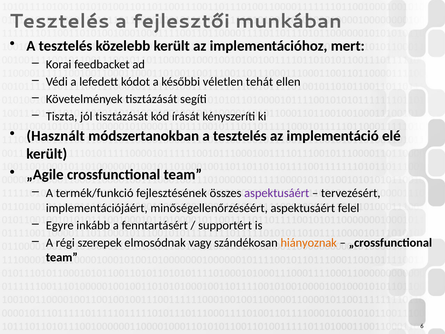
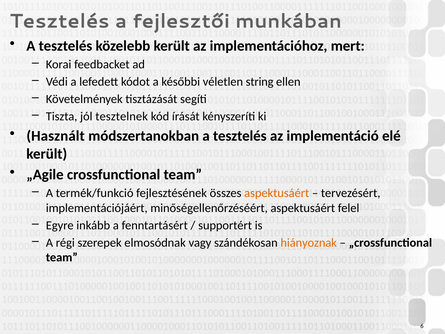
tehát: tehát -> string (260, 82)
jól tisztázását: tisztázását -> tesztelnek (122, 116)
aspektusáért colour: purple -> orange (277, 193)
